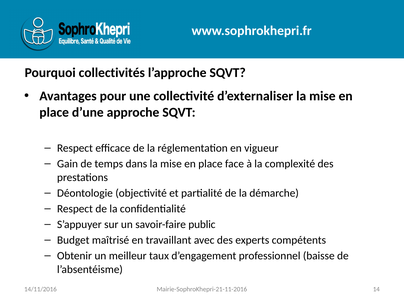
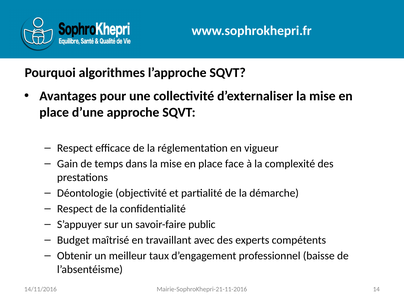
collectivités: collectivités -> algorithmes (112, 73)
